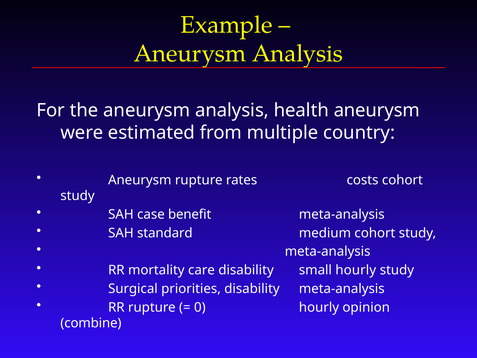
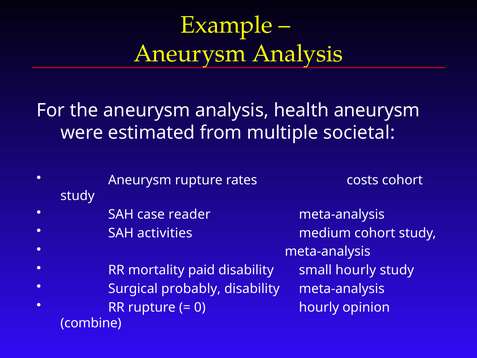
country: country -> societal (359, 132)
benefit: benefit -> reader (190, 214)
standard: standard -> activities (165, 233)
care: care -> paid (202, 270)
priorities: priorities -> probably (191, 289)
